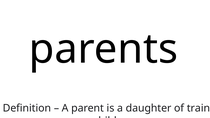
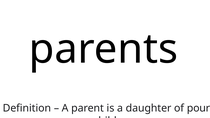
train: train -> pour (199, 108)
